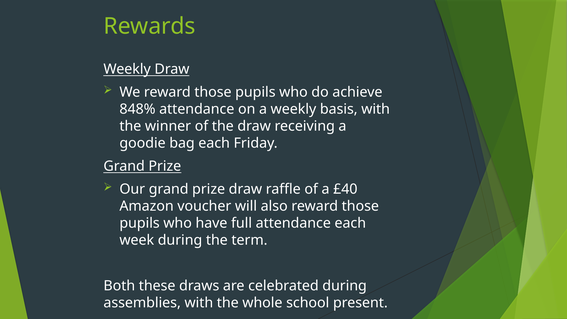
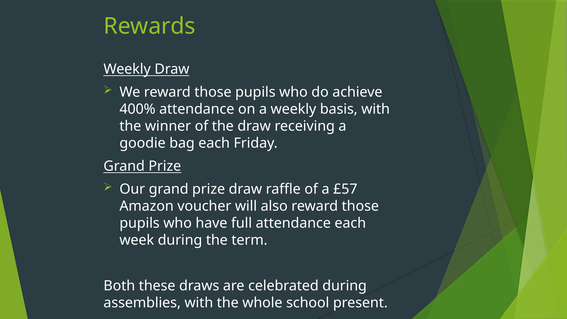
848%: 848% -> 400% (137, 109)
£40: £40 -> £57 (345, 189)
